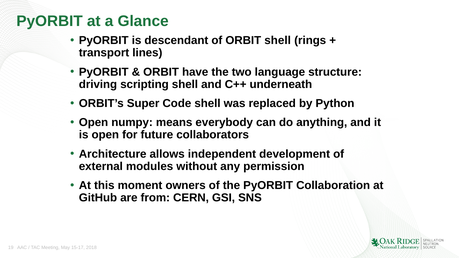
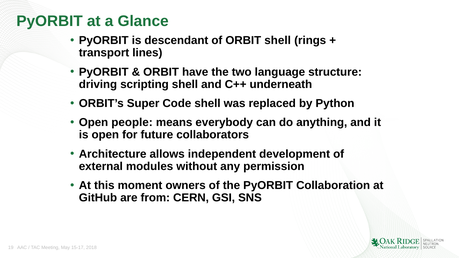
numpy: numpy -> people (132, 123)
